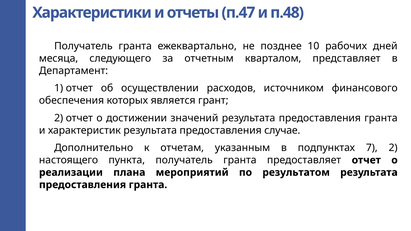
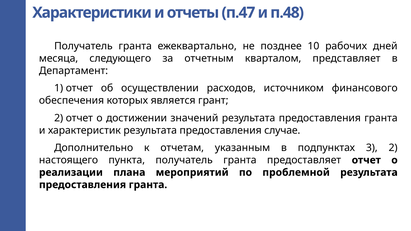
7: 7 -> 3 (372, 148)
результатом: результатом -> проблемной (296, 173)
